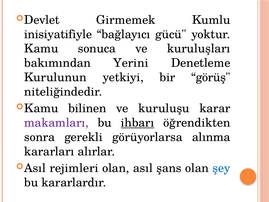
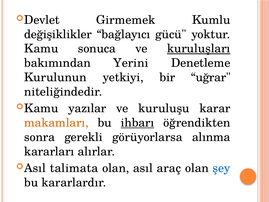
inisiyatifiyle: inisiyatifiyle -> değişiklikler (58, 34)
kuruluşları underline: none -> present (199, 49)
görüş: görüş -> uğrar (211, 77)
bilinen: bilinen -> yazılar (87, 108)
makamları colour: purple -> orange (56, 123)
rejimleri: rejimleri -> talimata (74, 168)
şans: şans -> araç (169, 168)
